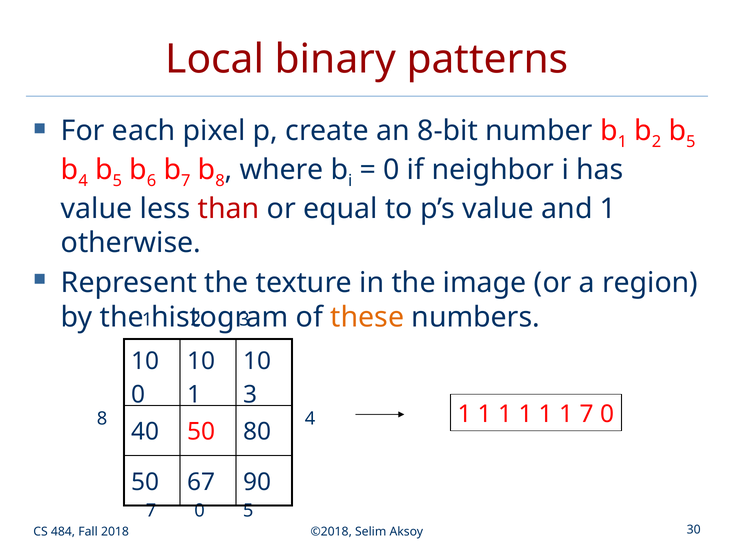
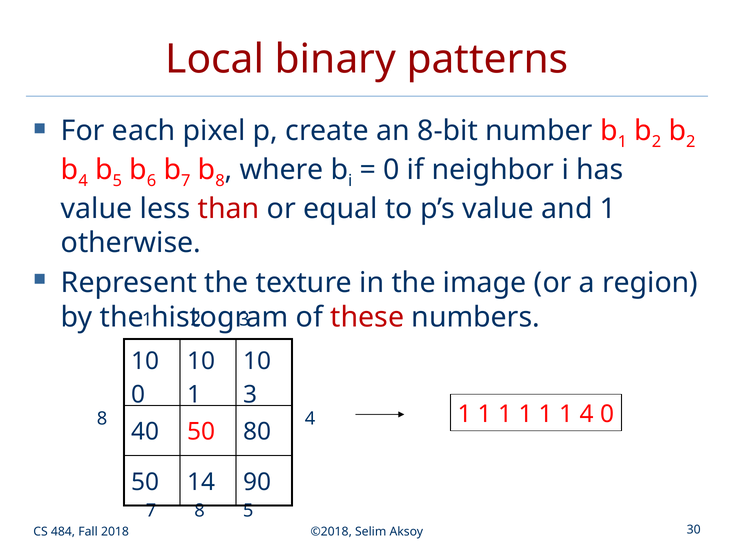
5: 5 -> 2 (691, 142)
these colour: orange -> red (367, 317)
1 7: 7 -> 4 (587, 414)
67: 67 -> 14 (201, 482)
0: 0 -> 8 (200, 510)
